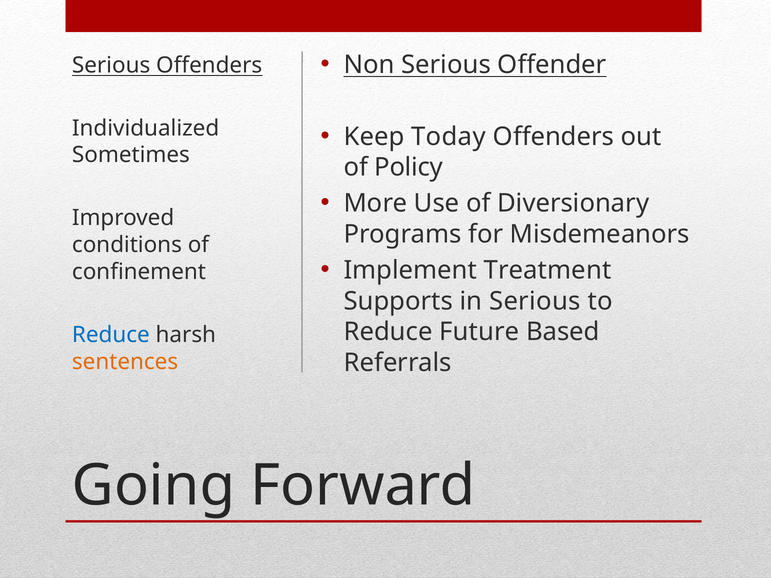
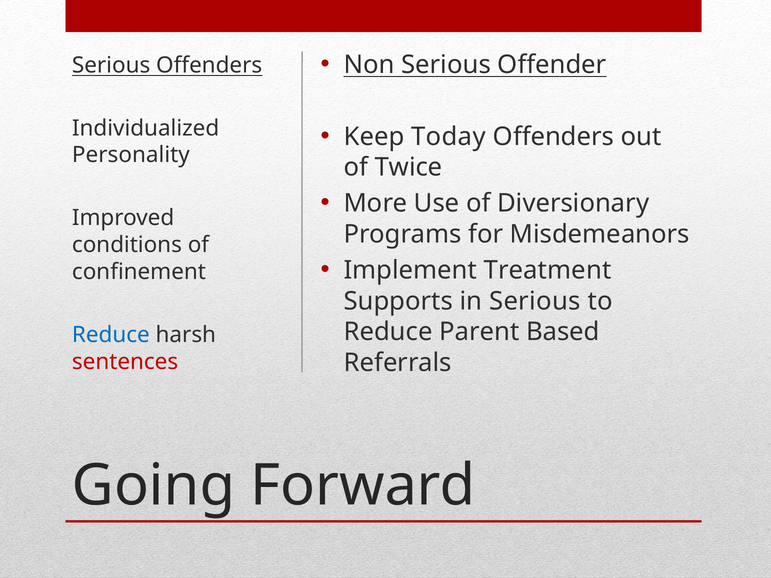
Sometimes: Sometimes -> Personality (131, 155)
Policy: Policy -> Twice (409, 168)
Future: Future -> Parent (479, 332)
sentences colour: orange -> red (125, 362)
